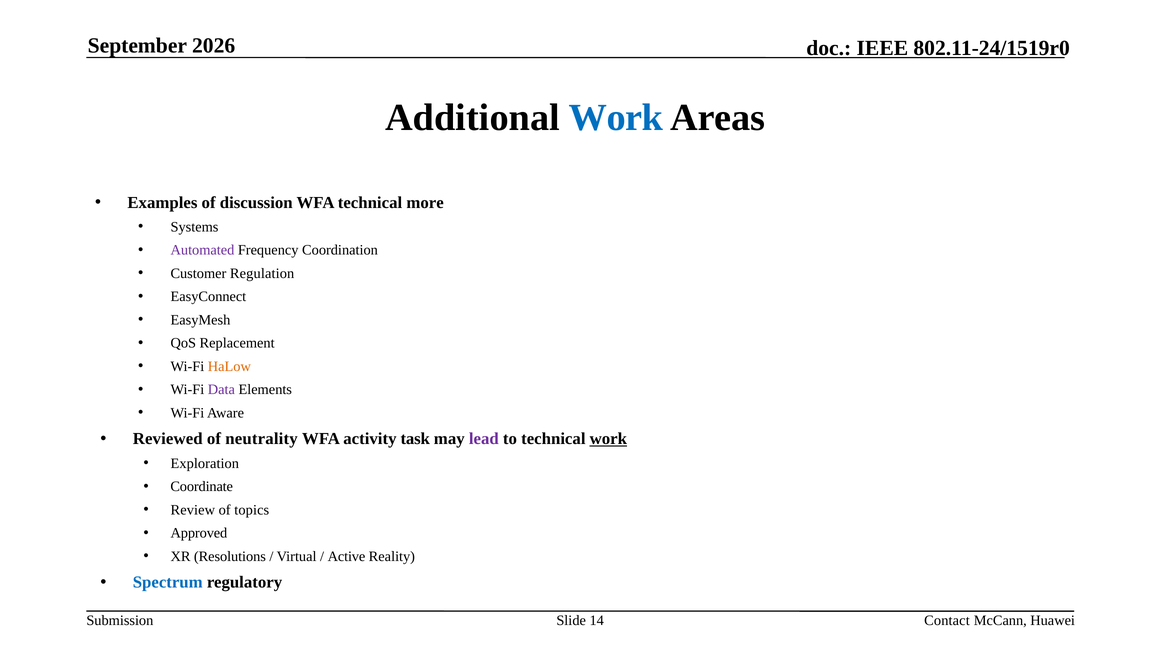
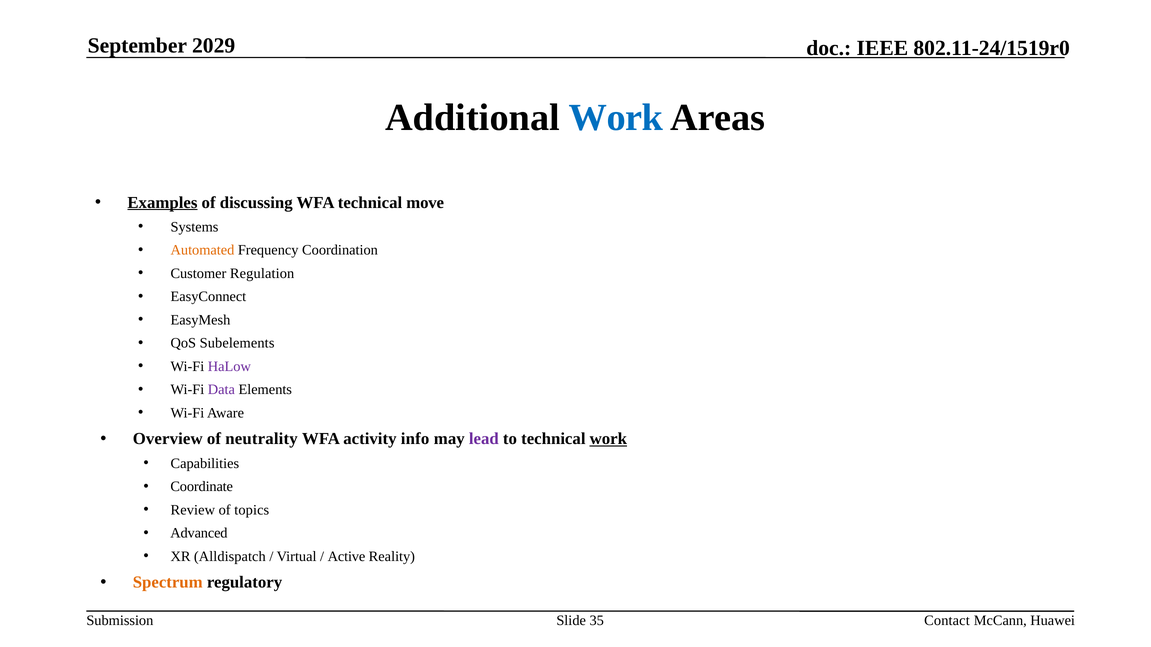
2026: 2026 -> 2029 (214, 46)
Examples underline: none -> present (162, 203)
discussion: discussion -> discussing (256, 203)
more: more -> move (425, 203)
Automated colour: purple -> orange (202, 250)
Replacement: Replacement -> Subelements (237, 343)
HaLow colour: orange -> purple (229, 367)
Reviewed: Reviewed -> Overview (168, 439)
task: task -> info (415, 439)
Exploration: Exploration -> Capabilities (205, 464)
Approved: Approved -> Advanced (199, 533)
Resolutions: Resolutions -> Alldispatch (230, 557)
Spectrum colour: blue -> orange (168, 583)
14: 14 -> 35 (597, 621)
